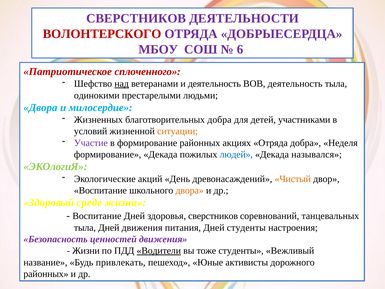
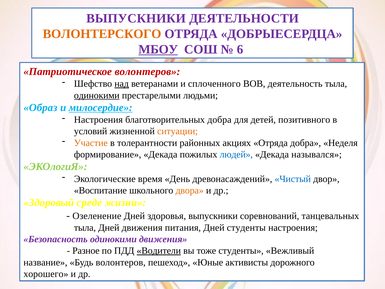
СВЕРСТНИКОВ: СВЕРСТНИКОВ -> ВЫПУСКНИКИ (136, 18)
ВОЛОНТЕРСКОГО colour: red -> orange (102, 34)
МБОУ underline: none -> present (158, 49)
Патриотическое сплоченного: сплоченного -> волонтеров (147, 72)
и деятельность: деятельность -> сплоченного (214, 84)
одинокими underline: none -> present (97, 95)
Двора: Двора -> Образ (40, 108)
милосердие underline: none -> present (101, 108)
Жизненных: Жизненных -> Настроения (98, 120)
участниками: участниками -> позитивного (304, 120)
Участие colour: purple -> orange (91, 143)
в формирование: формирование -> толерантности (147, 143)
акций: акций -> время (150, 179)
Чистый colour: orange -> blue (293, 179)
Воспитание: Воспитание -> Озеленение (97, 216)
здоровья сверстников: сверстников -> выпускники (213, 216)
Безопасность ценностей: ценностей -> одинокими (113, 239)
Жизни: Жизни -> Разное (86, 251)
Будь привлекать: привлекать -> волонтеров (121, 262)
районных: районных -> хорошего (46, 274)
